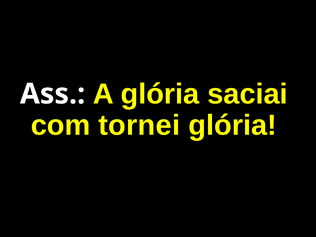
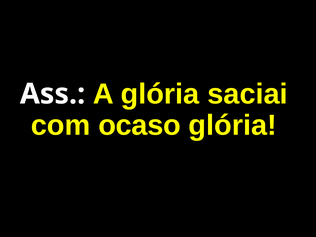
tornei: tornei -> ocaso (139, 125)
